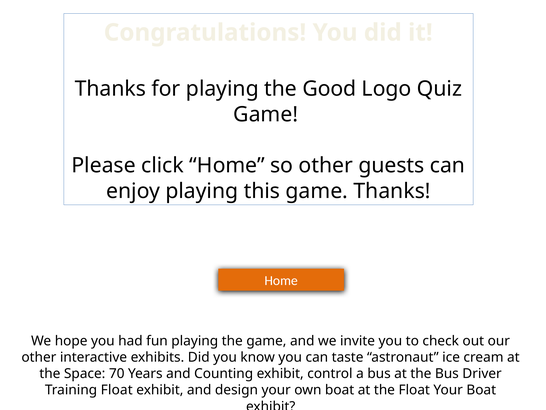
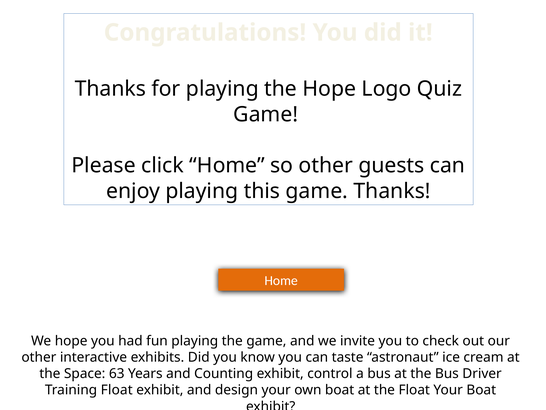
the Good: Good -> Hope (329, 89)
70: 70 -> 63 (117, 373)
